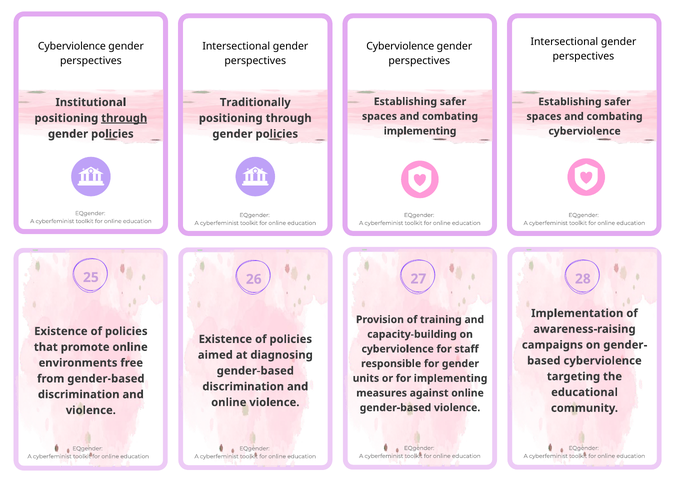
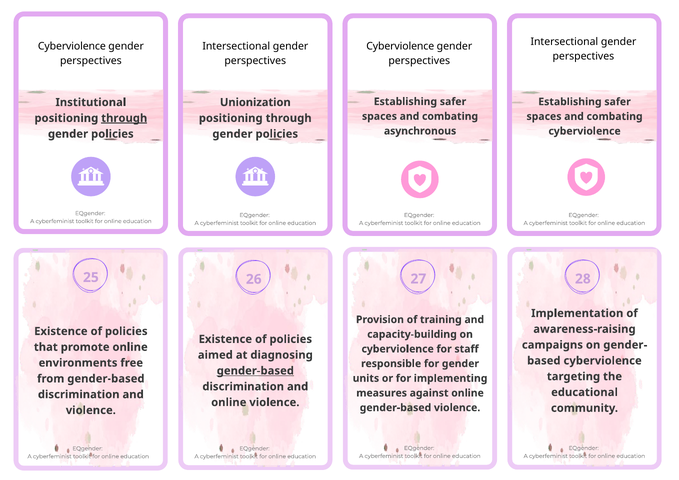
Traditionally: Traditionally -> Unionization (255, 102)
implementing: implementing -> asynchronous (420, 131)
gender-based underline: none -> present (255, 371)
